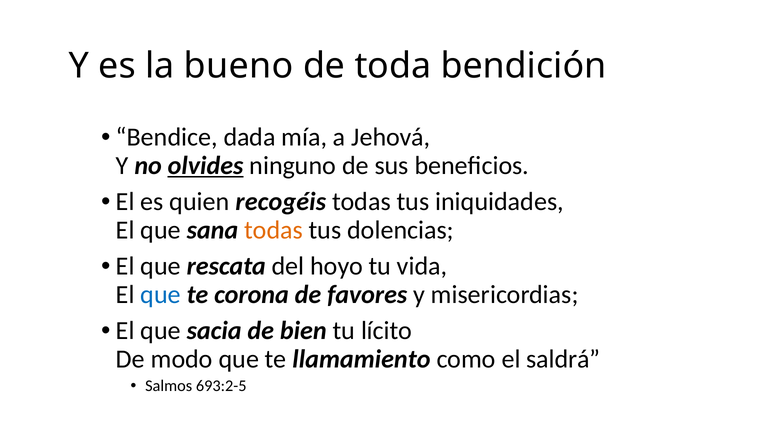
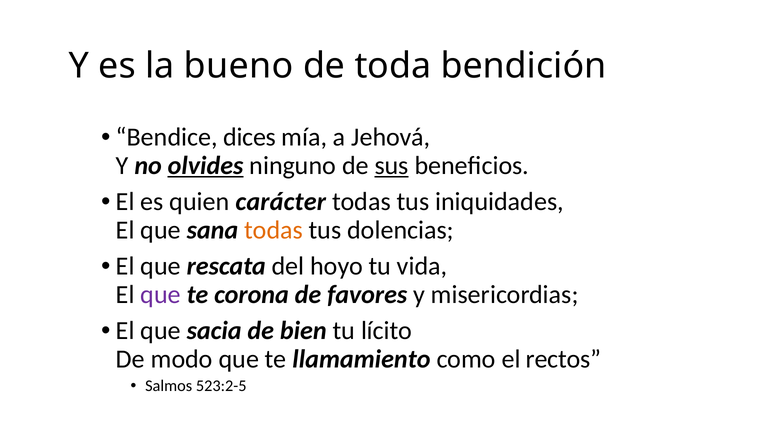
dada: dada -> dices (250, 137)
sus underline: none -> present (392, 165)
recogéis: recogéis -> carácter (281, 202)
que colour: blue -> purple (161, 294)
saldrá: saldrá -> rectos (563, 359)
693:2-5: 693:2-5 -> 523:2-5 (221, 386)
